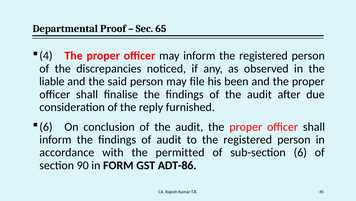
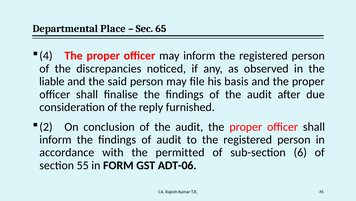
Proof: Proof -> Place (113, 29)
been: been -> basis (236, 81)
6: 6 -> 2 (46, 126)
90: 90 -> 55 (83, 165)
ADT-86: ADT-86 -> ADT-06 (177, 165)
